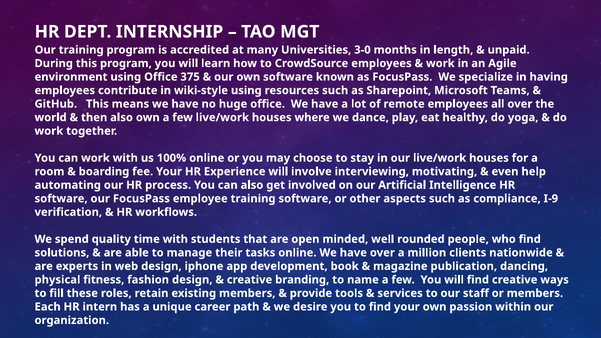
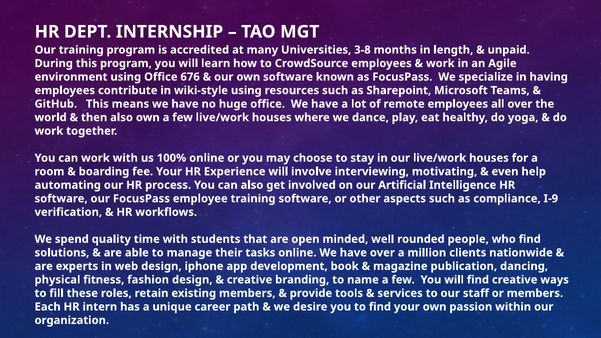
3-0: 3-0 -> 3-8 (362, 50)
375: 375 -> 676 (190, 77)
